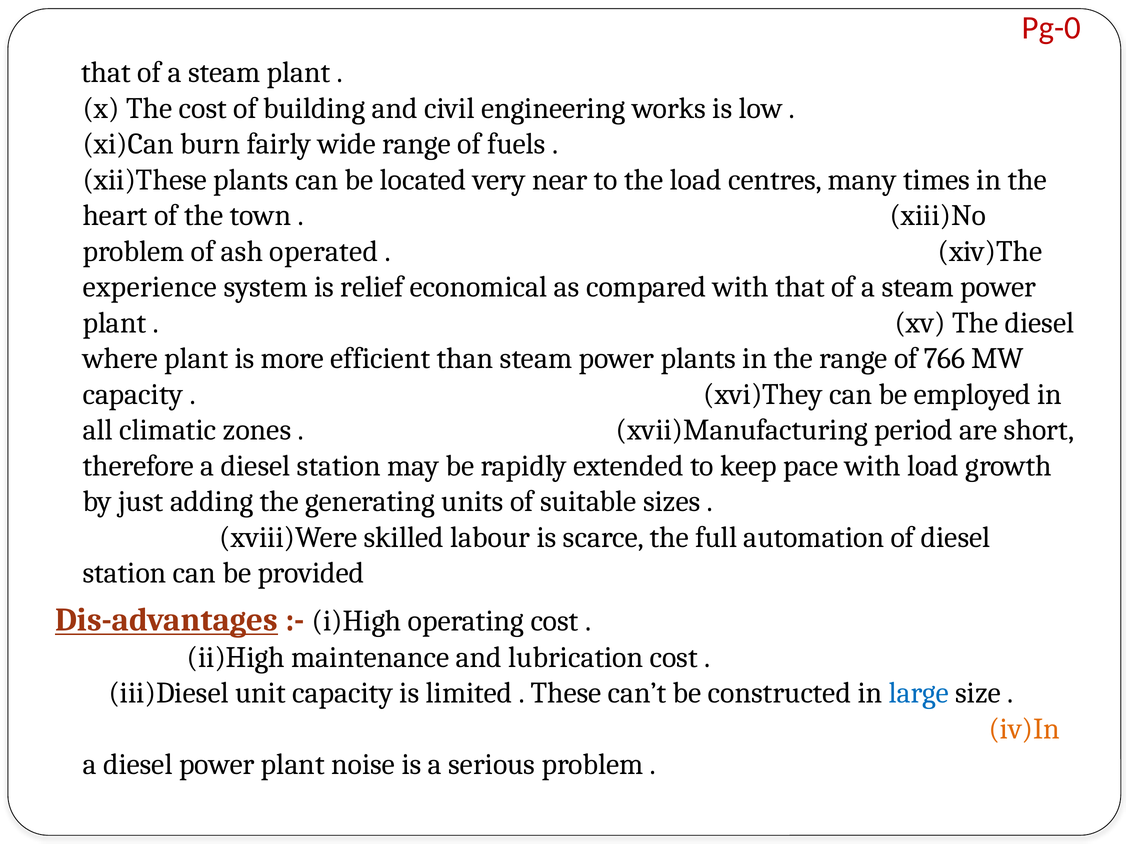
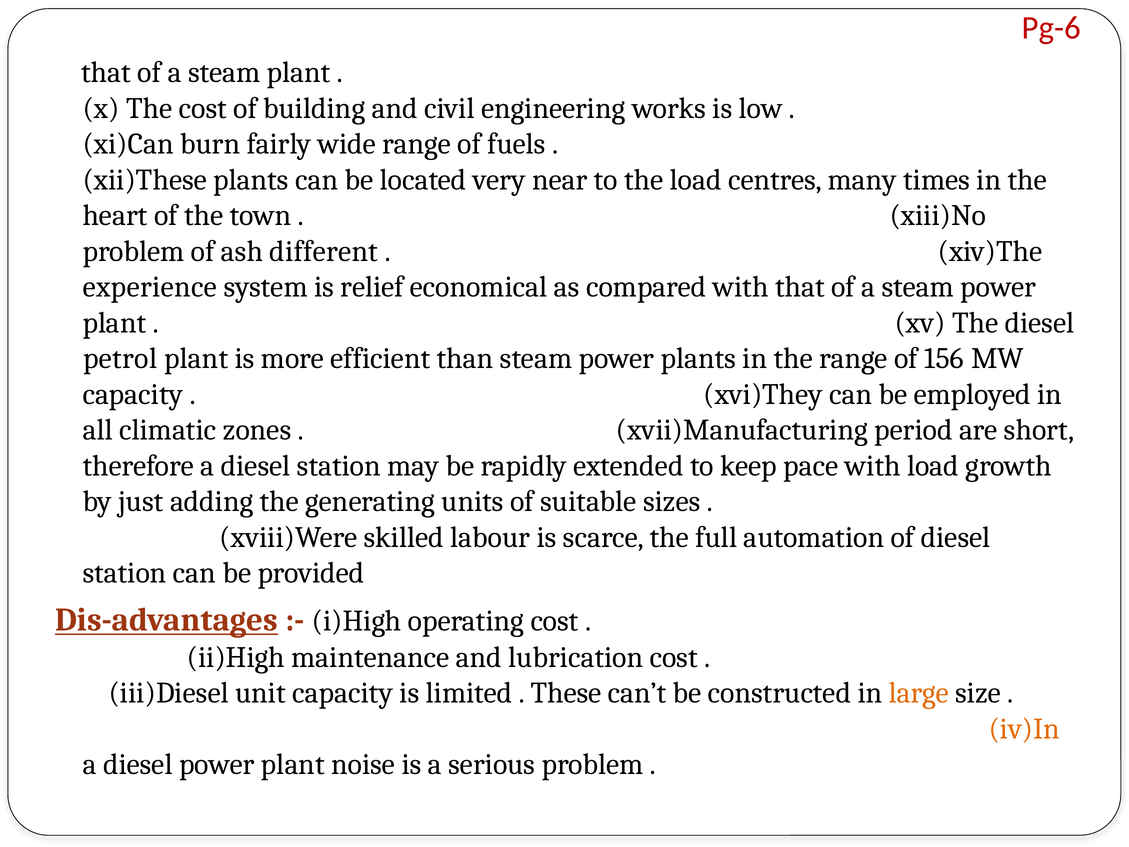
Pg-0: Pg-0 -> Pg-6 (1052, 28)
operated: operated -> different (324, 251)
where: where -> petrol (120, 358)
766: 766 -> 156 (944, 358)
large colour: blue -> orange (919, 693)
